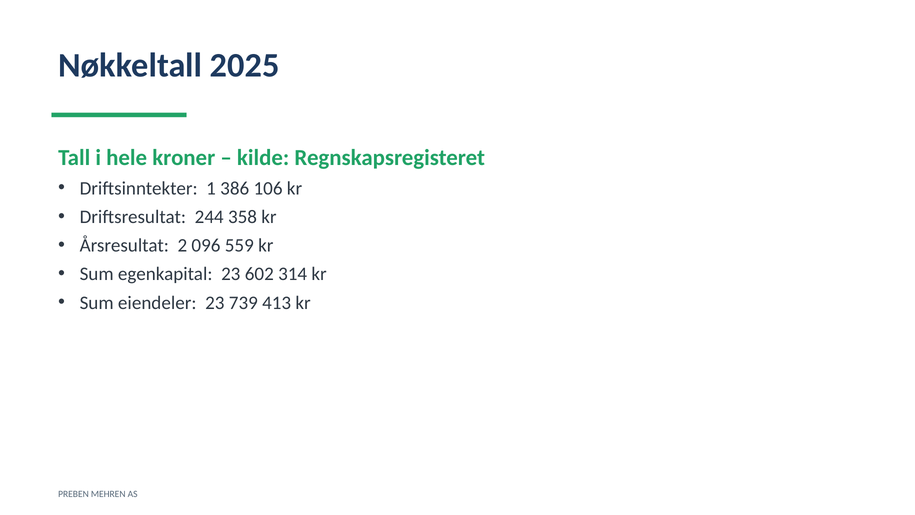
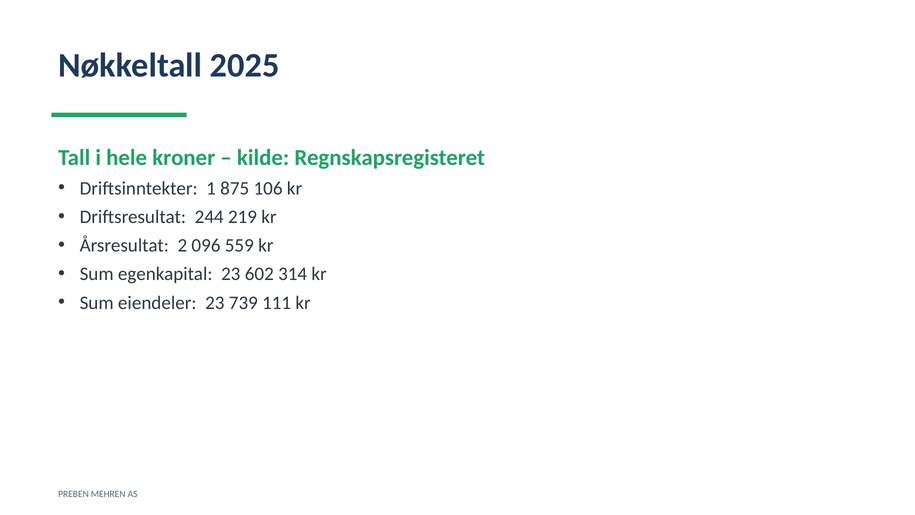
386: 386 -> 875 (235, 188)
358: 358 -> 219 (243, 217)
413: 413 -> 111 (277, 303)
